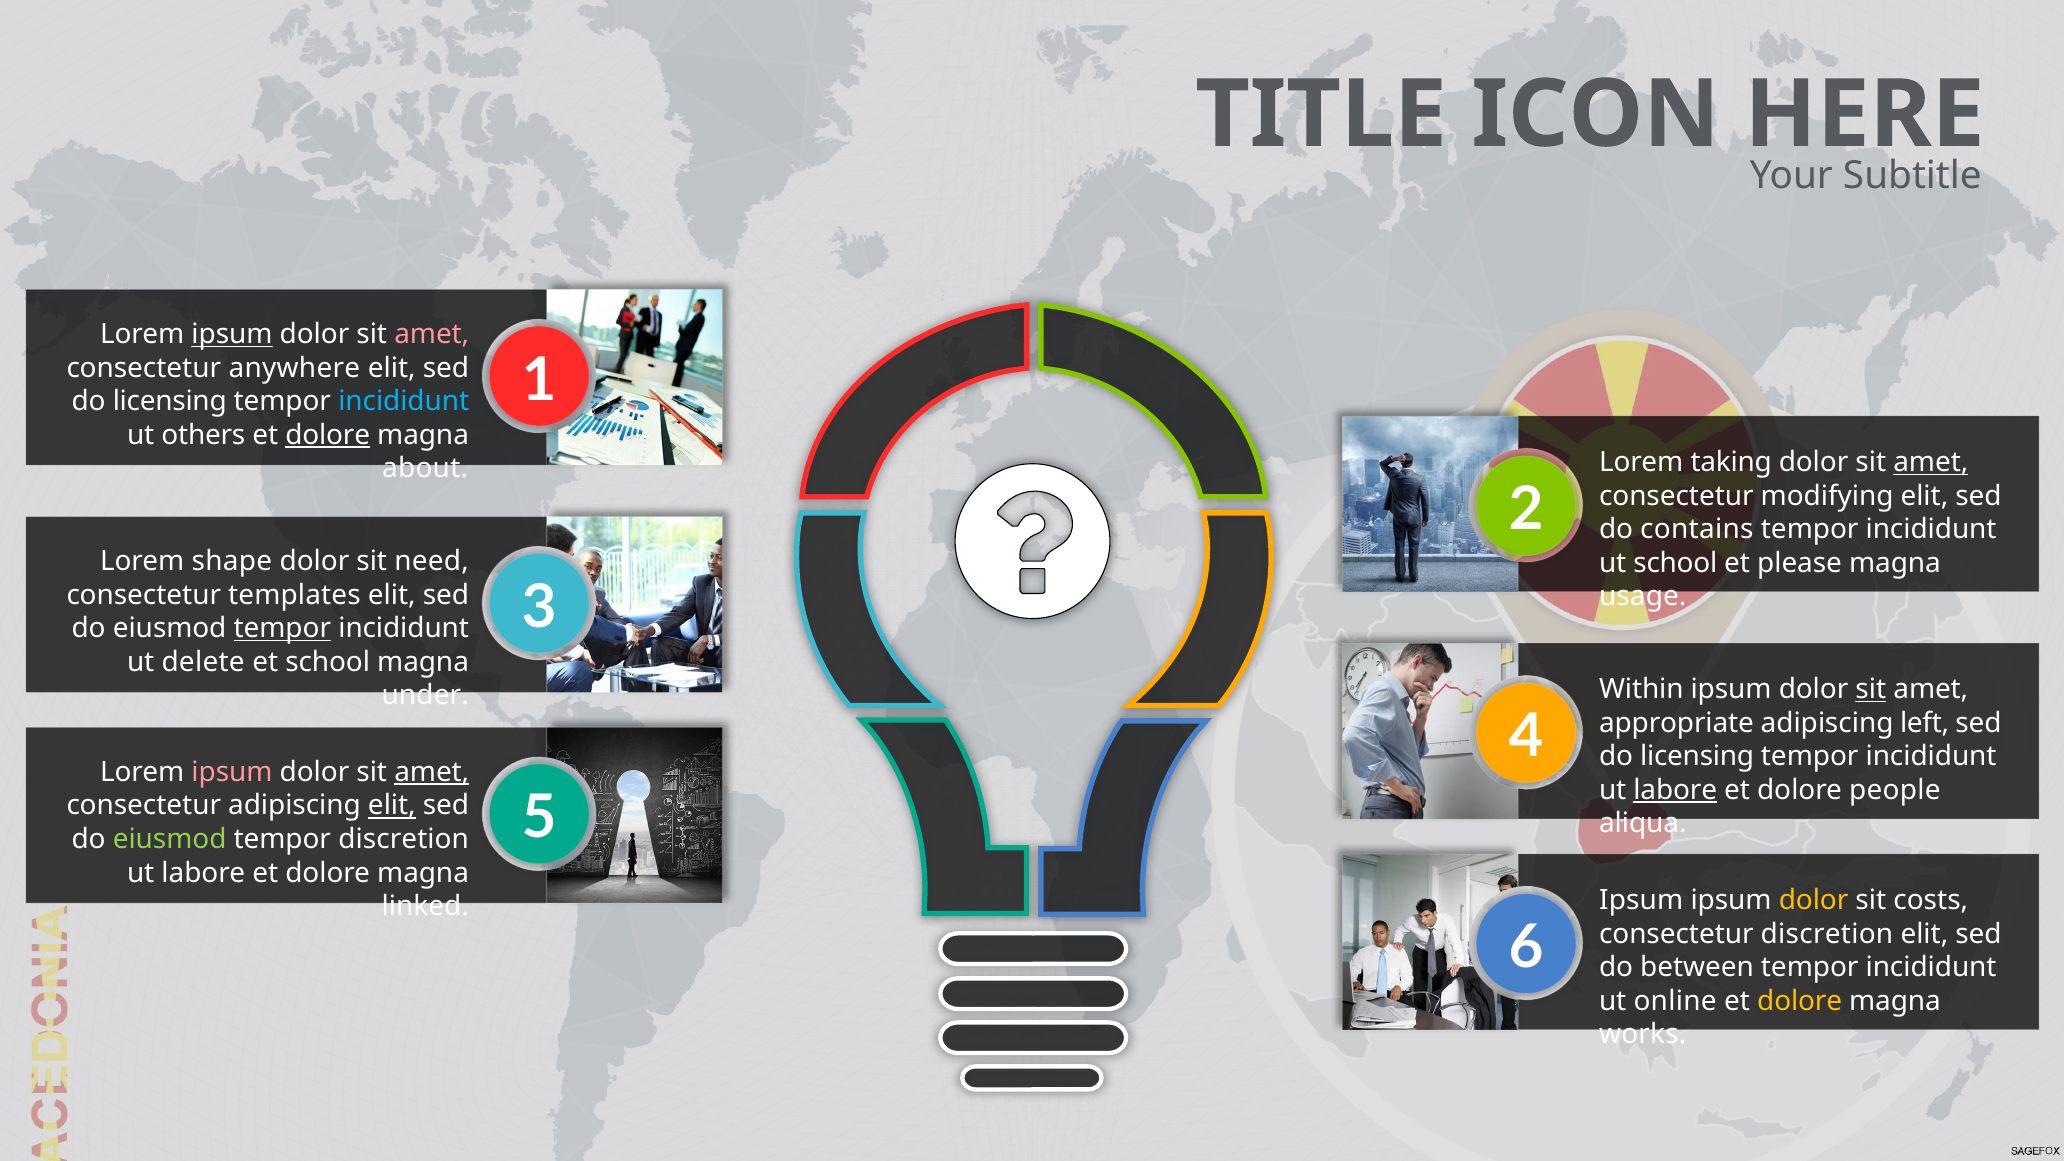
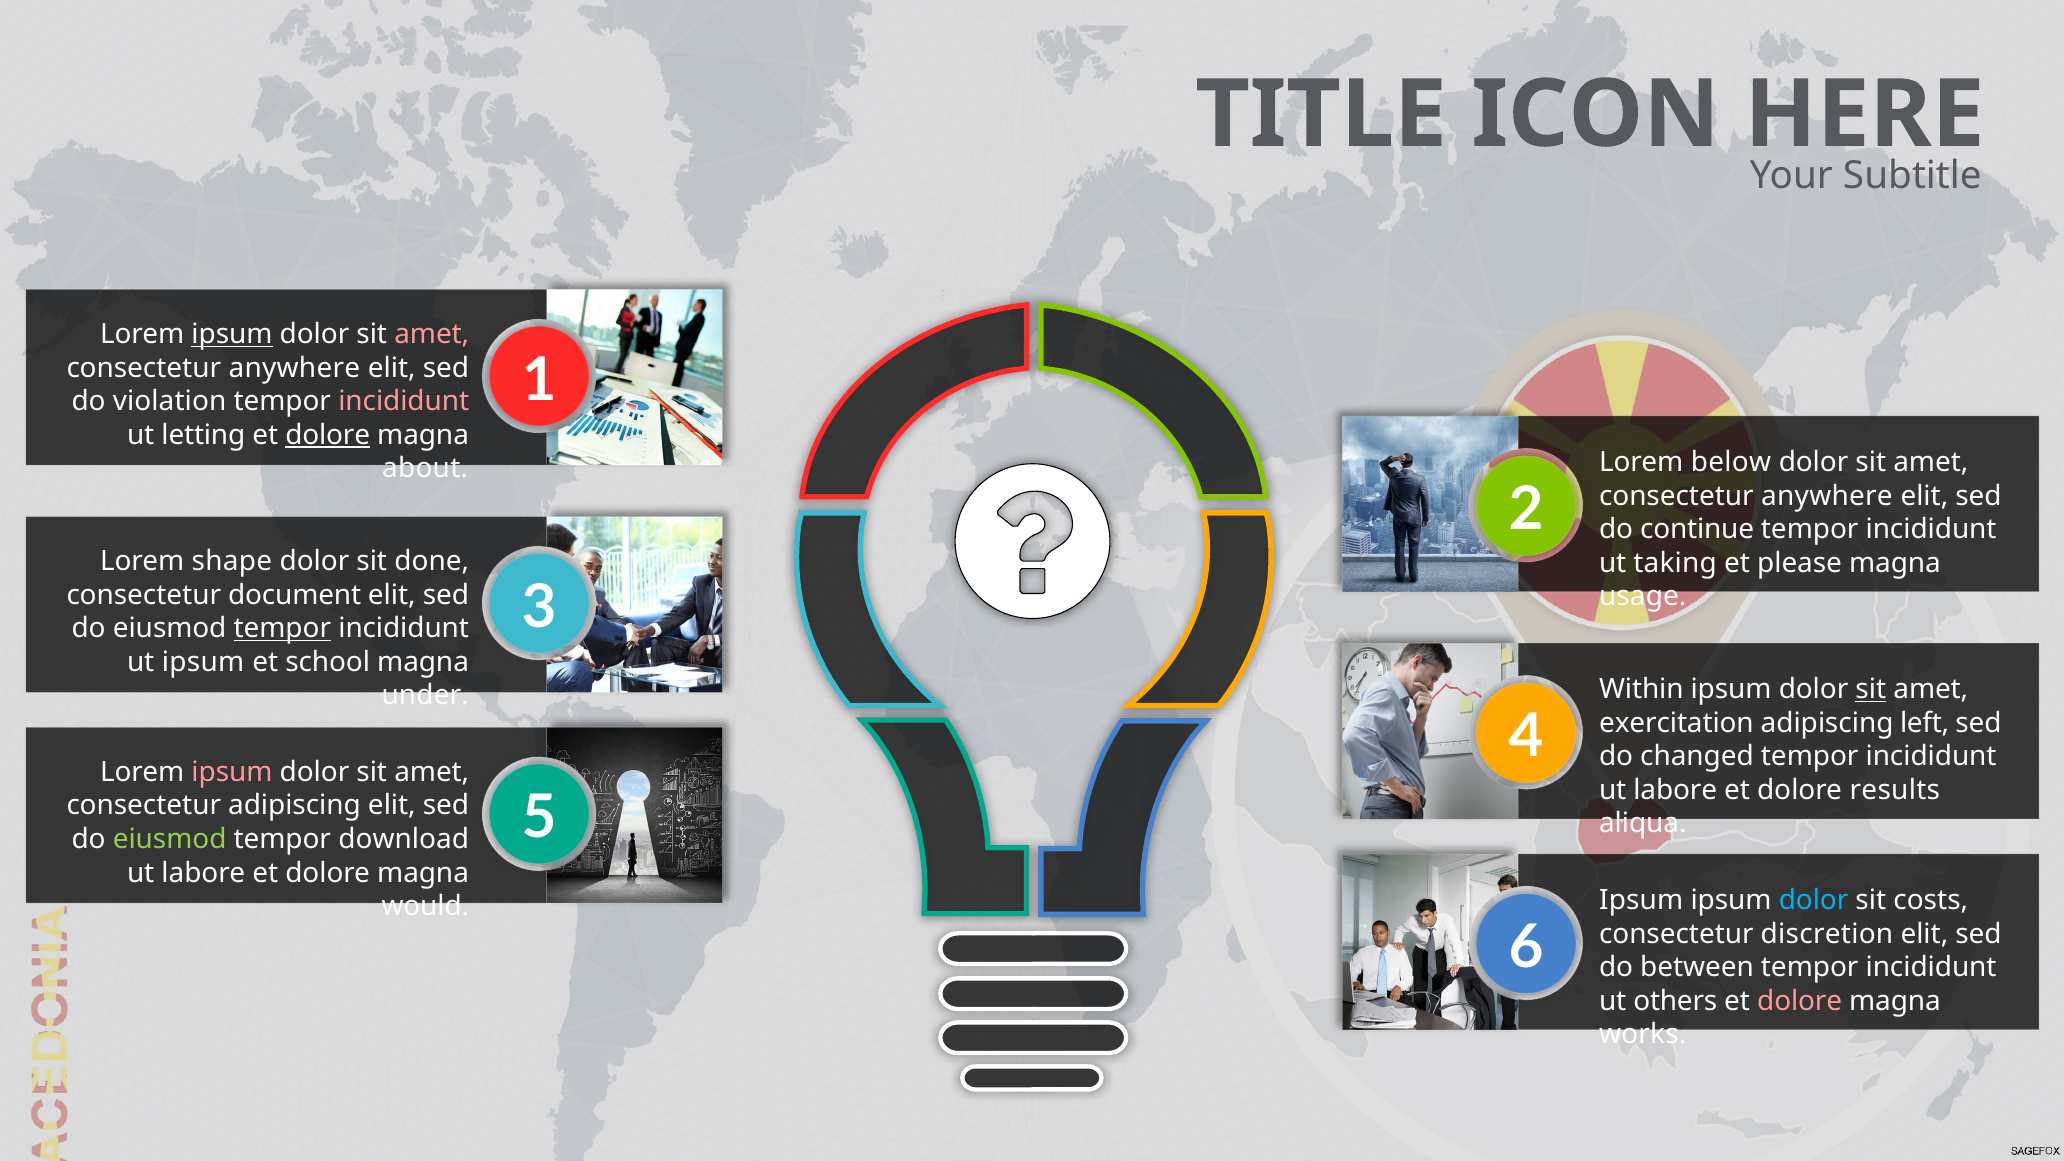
licensing: licensing -> violation (170, 401)
incididunt colour: light blue -> pink (404, 401)
others: others -> letting (203, 435)
taking: taking -> below (1731, 462)
amet underline: present -> none (1931, 462)
modifying: modifying -> anywhere (1827, 496)
contains: contains -> continue (1697, 530)
need: need -> done (432, 561)
ut school: school -> taking (1675, 563)
templates: templates -> document (295, 595)
ut delete: delete -> ipsum (203, 662)
appropriate: appropriate -> exercitation (1676, 723)
licensing: licensing -> changed (1697, 757)
amet underline: present -> none (432, 772)
labore underline: present -> none (1675, 790)
people: people -> results (1895, 790)
elit underline: present -> none (392, 806)
tempor discretion: discretion -> download (404, 839)
dolor colour: yellow -> light blue (1814, 900)
linked: linked -> would (425, 906)
online: online -> others (1675, 1001)
dolore colour: yellow -> pink (1800, 1001)
